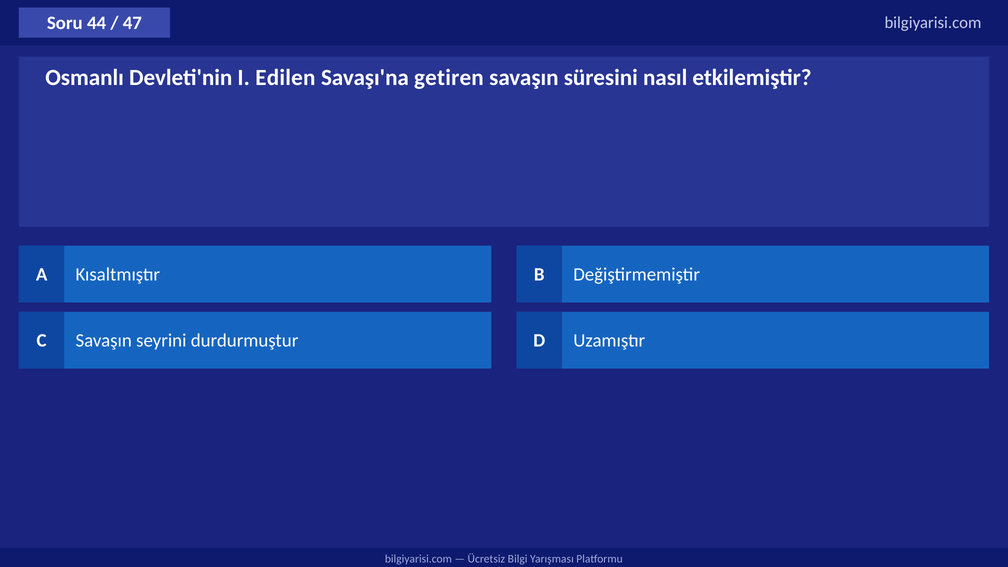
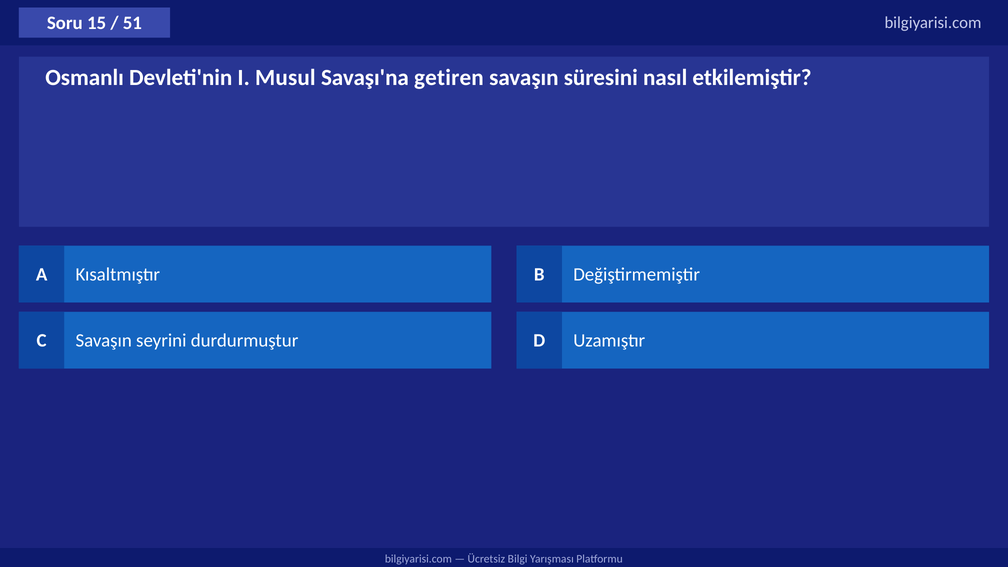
44: 44 -> 15 (97, 23)
47: 47 -> 51 (132, 23)
Edilen: Edilen -> Musul (285, 78)
